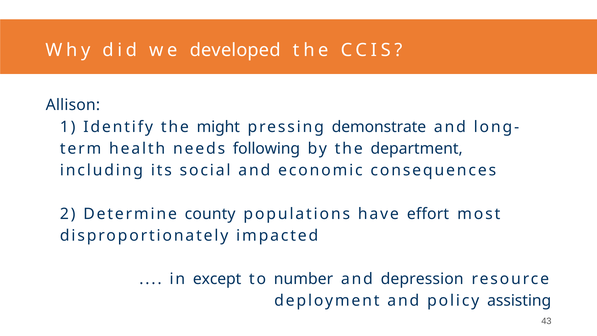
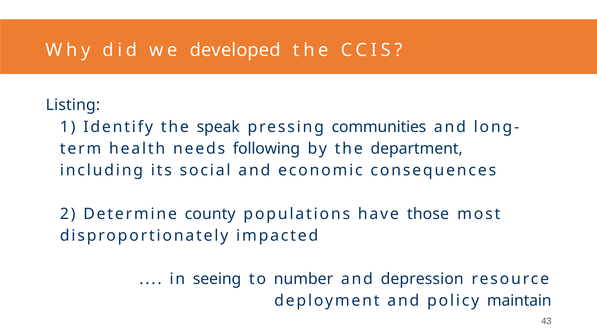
Allison: Allison -> Listing (73, 105)
might: might -> speak (218, 127)
demonstrate: demonstrate -> communities (379, 127)
effort: effort -> those (428, 214)
except: except -> seeing (217, 279)
assisting: assisting -> maintain (519, 301)
